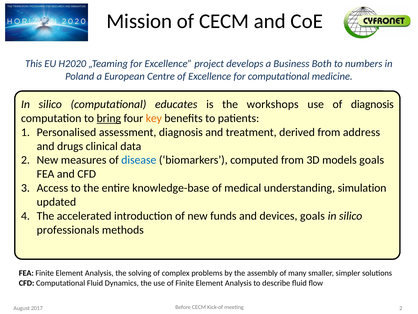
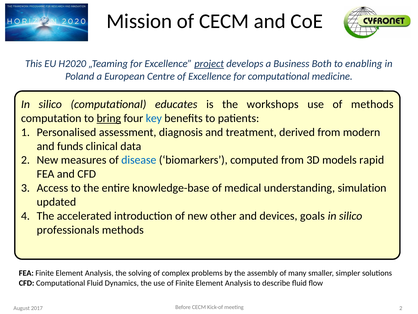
project underline: none -> present (209, 64)
numbers: numbers -> enabling (364, 64)
of diagnosis: diagnosis -> methods (372, 104)
key colour: orange -> blue (154, 118)
address: address -> modern (362, 132)
drugs: drugs -> funds (70, 146)
models goals: goals -> rapid (372, 160)
funds: funds -> other (223, 216)
